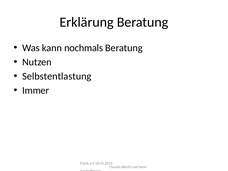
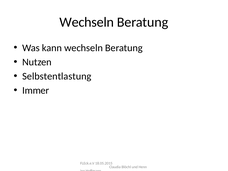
Erklärung: Erklärung -> Wechseln (87, 22)
kann nochmals: nochmals -> wechseln (84, 48)
